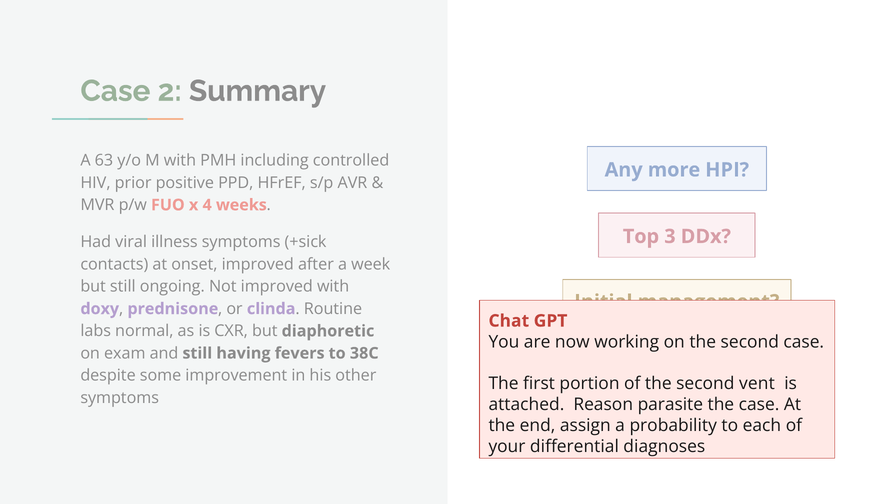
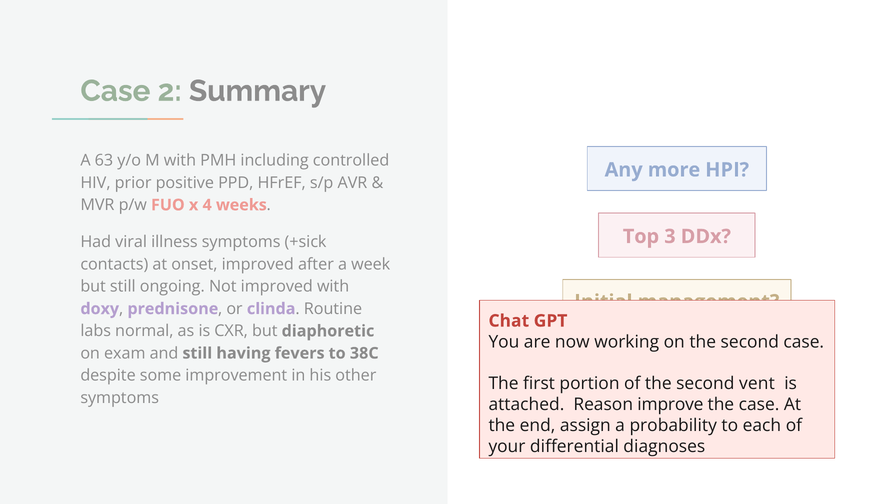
parasite: parasite -> improve (670, 404)
